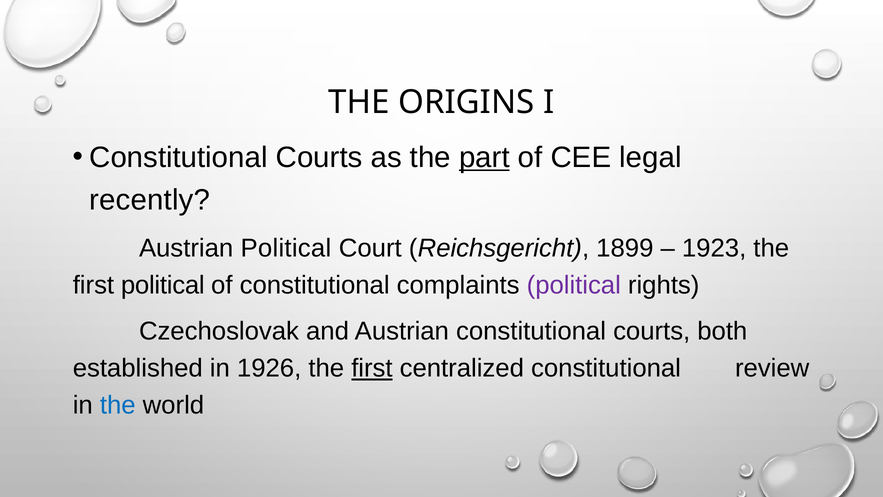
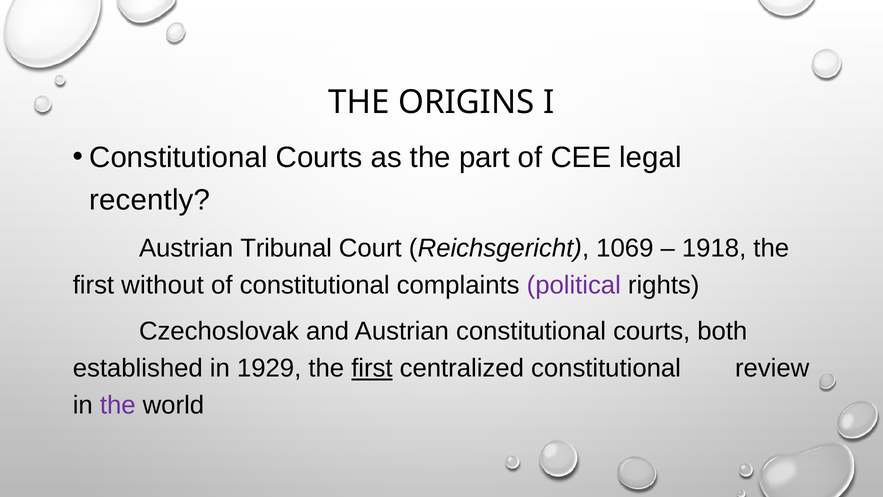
part underline: present -> none (484, 157)
Austrian Political: Political -> Tribunal (286, 248)
1899: 1899 -> 1069 (625, 248)
1923: 1923 -> 1918 (714, 248)
first political: political -> without (163, 285)
1926: 1926 -> 1929 (269, 368)
the colour: blue -> purple (118, 405)
